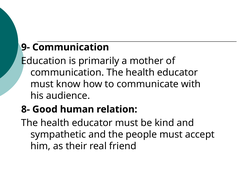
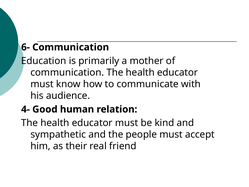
9-: 9- -> 6- (25, 47)
8-: 8- -> 4- (25, 109)
